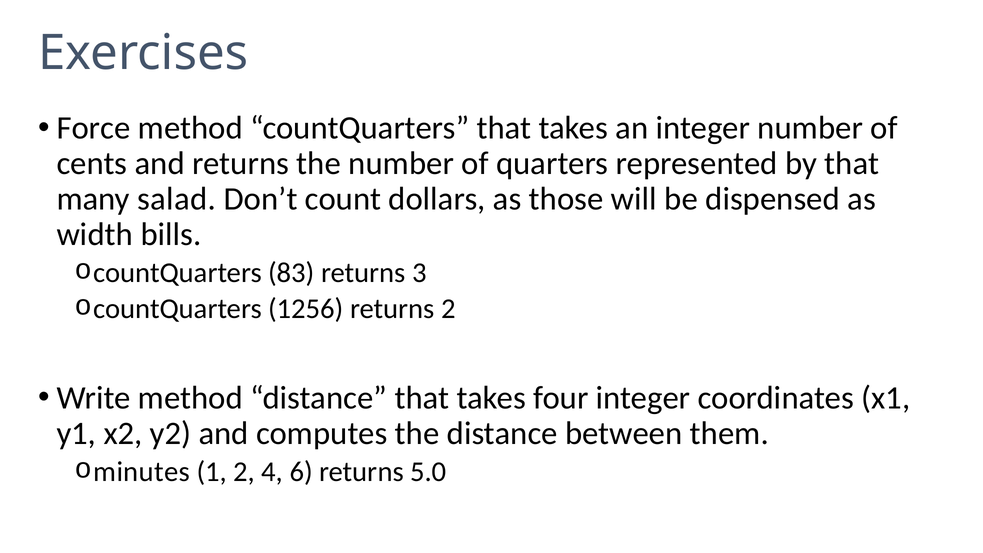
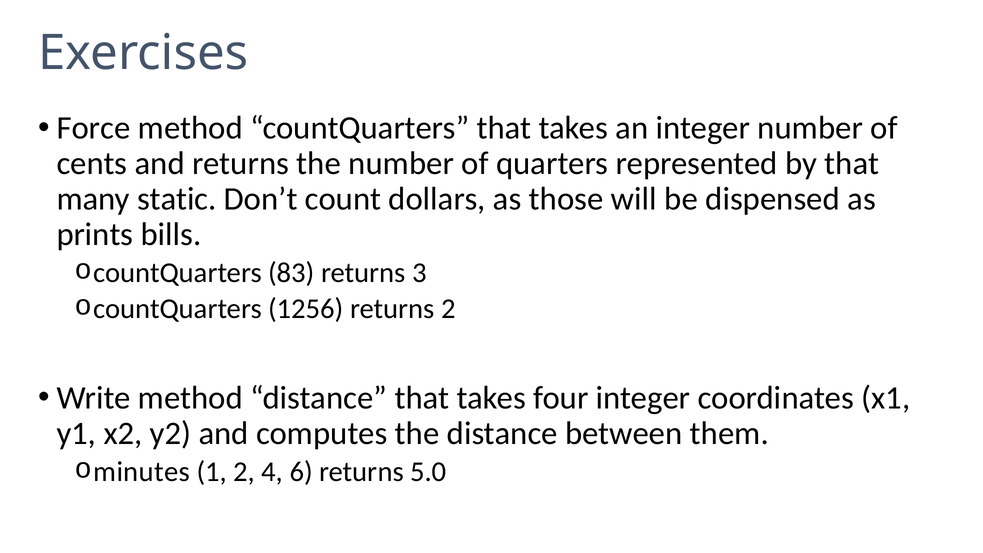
salad: salad -> static (177, 199)
width: width -> prints (95, 234)
